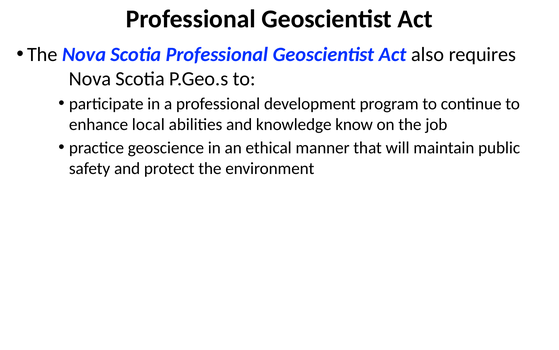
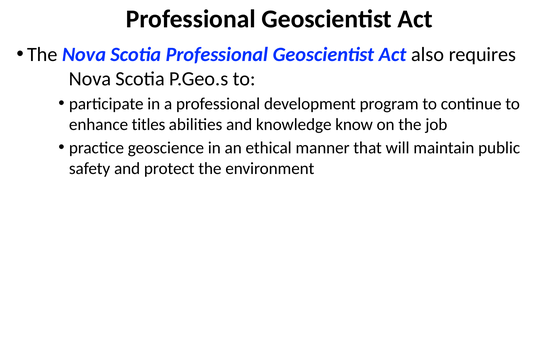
local: local -> titles (149, 124)
